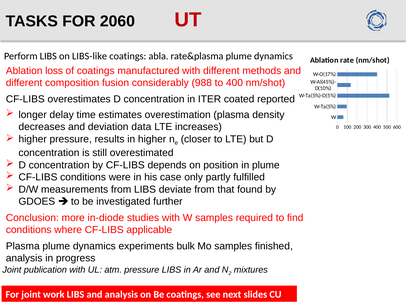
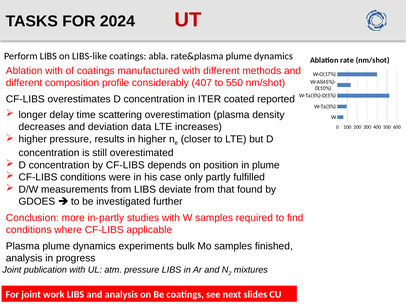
2060: 2060 -> 2024 (117, 21)
Ablation loss: loss -> with (54, 71)
fusion: fusion -> profile (116, 83)
988: 988 -> 407 (202, 83)
to 400: 400 -> 550 (234, 83)
estimates: estimates -> scattering (120, 115)
in-diode: in-diode -> in-partly (106, 218)
